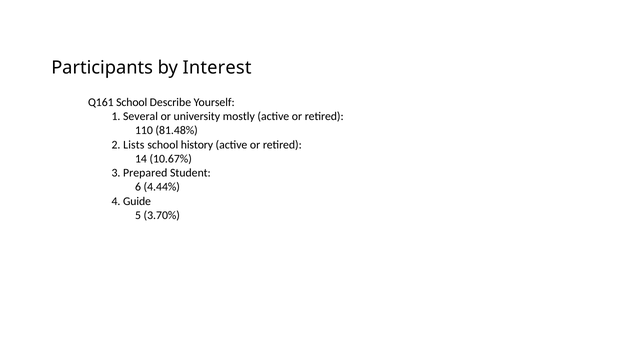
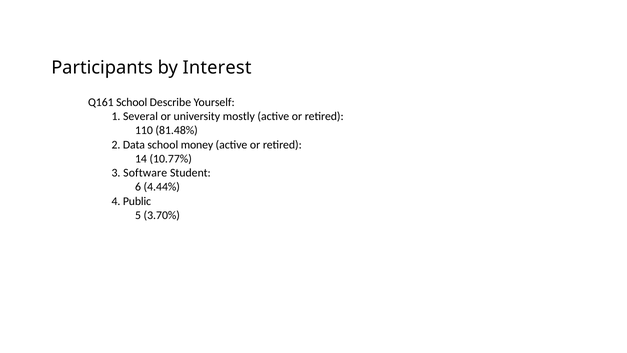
Lists: Lists -> Data (134, 145)
history: history -> money (197, 145)
10.67%: 10.67% -> 10.77% (171, 159)
Prepared: Prepared -> Software (145, 173)
Guide: Guide -> Public (137, 201)
